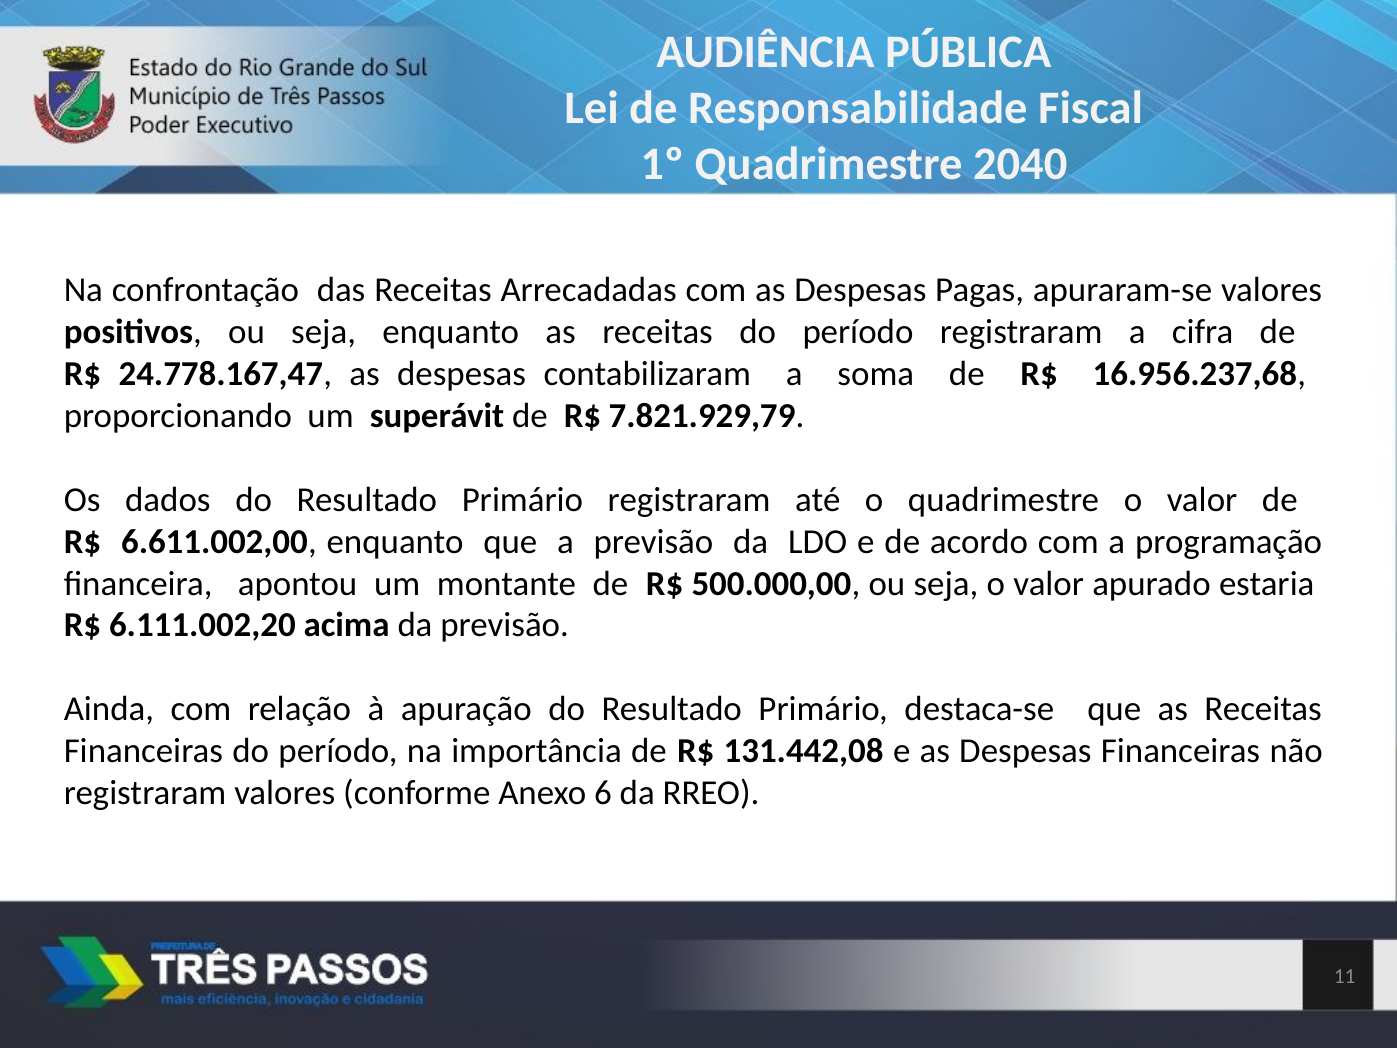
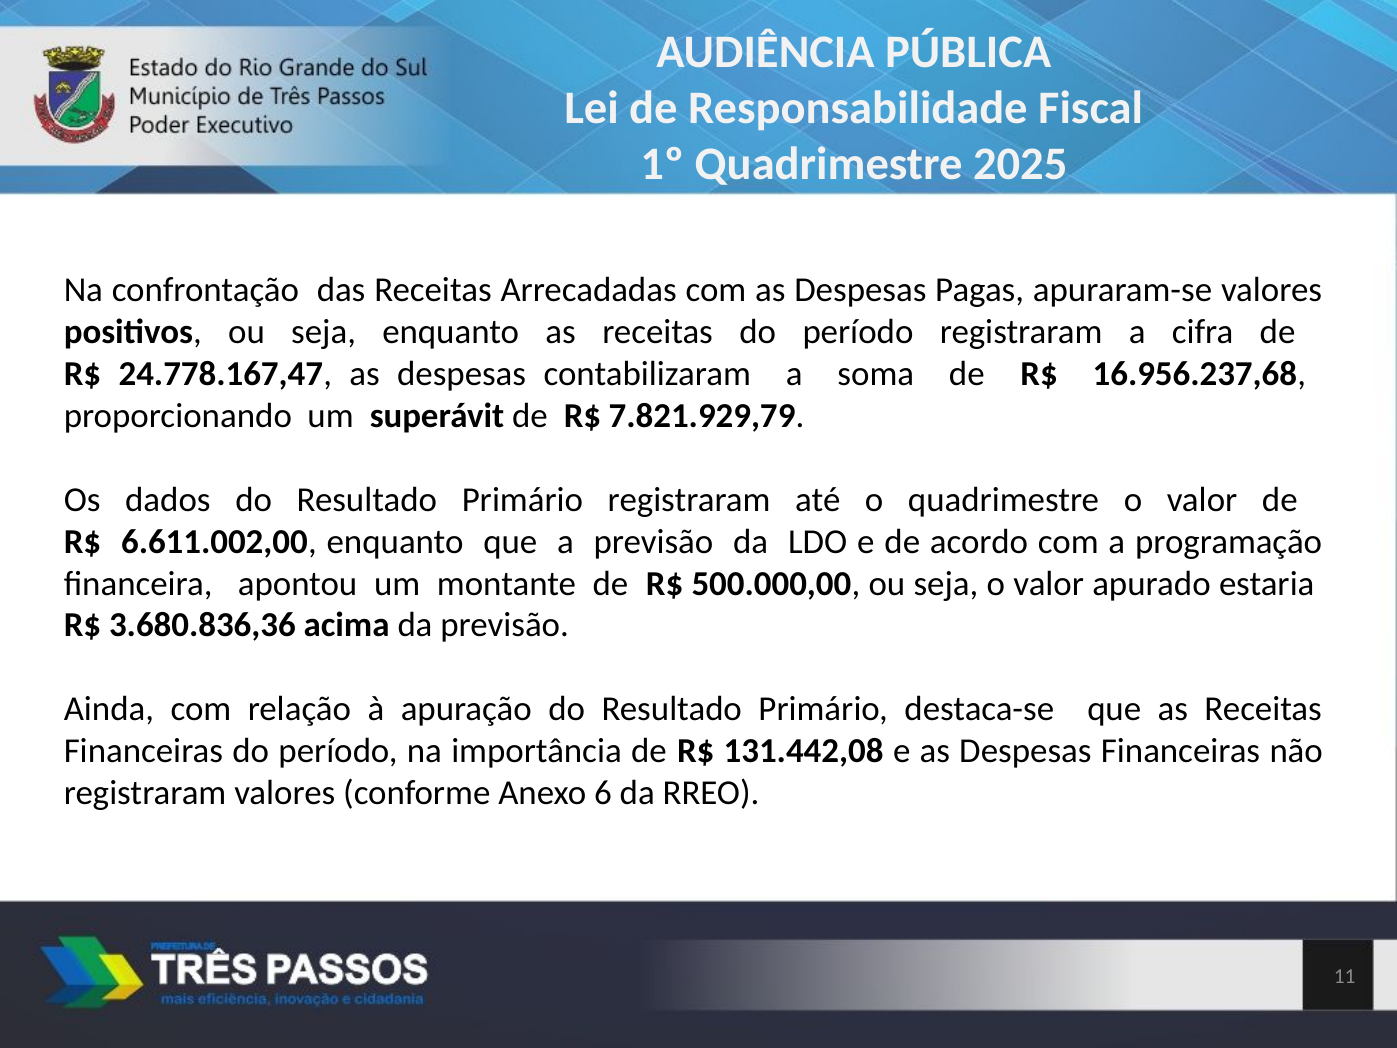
2040: 2040 -> 2025 (1020, 164)
6.111.002,20: 6.111.002,20 -> 3.680.836,36 (202, 625)
